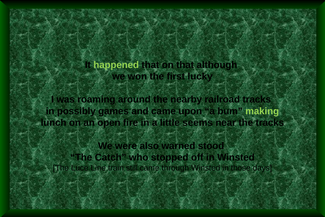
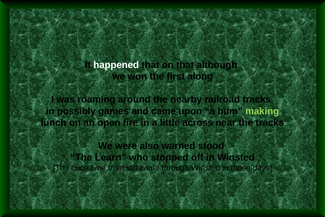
happened colour: light green -> white (116, 65)
lucky: lucky -> along (200, 76)
seems: seems -> across (198, 122)
Catch: Catch -> Learn (111, 157)
